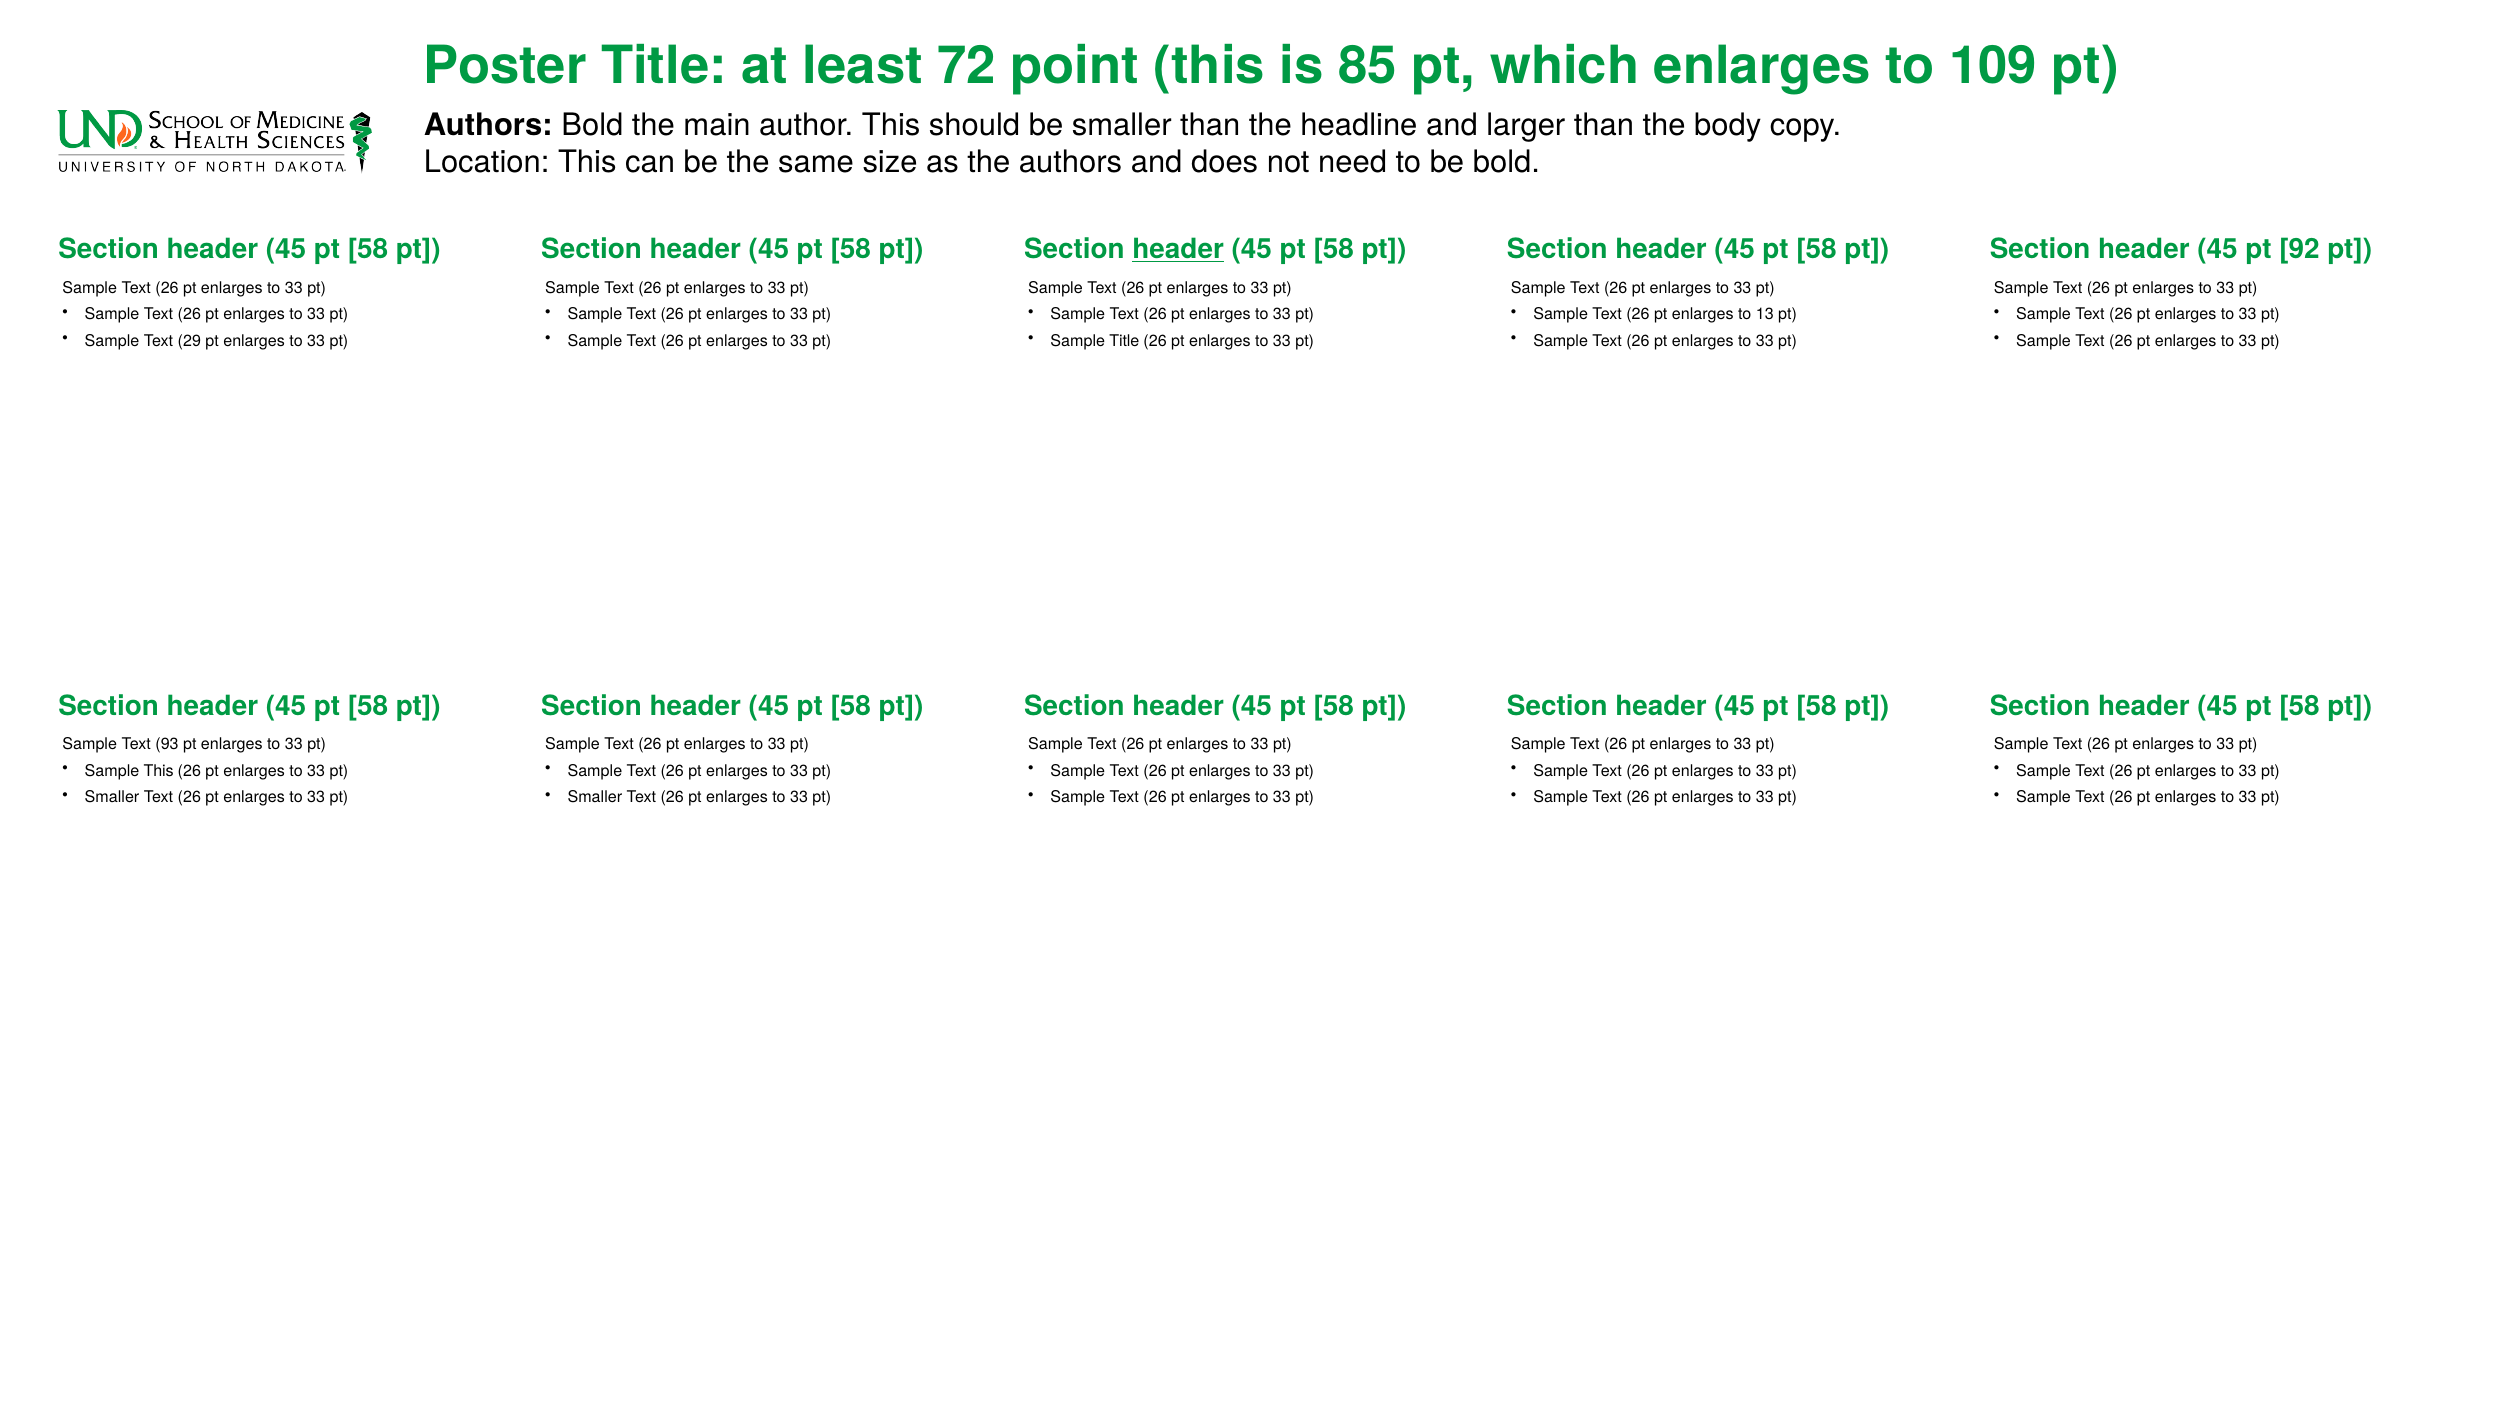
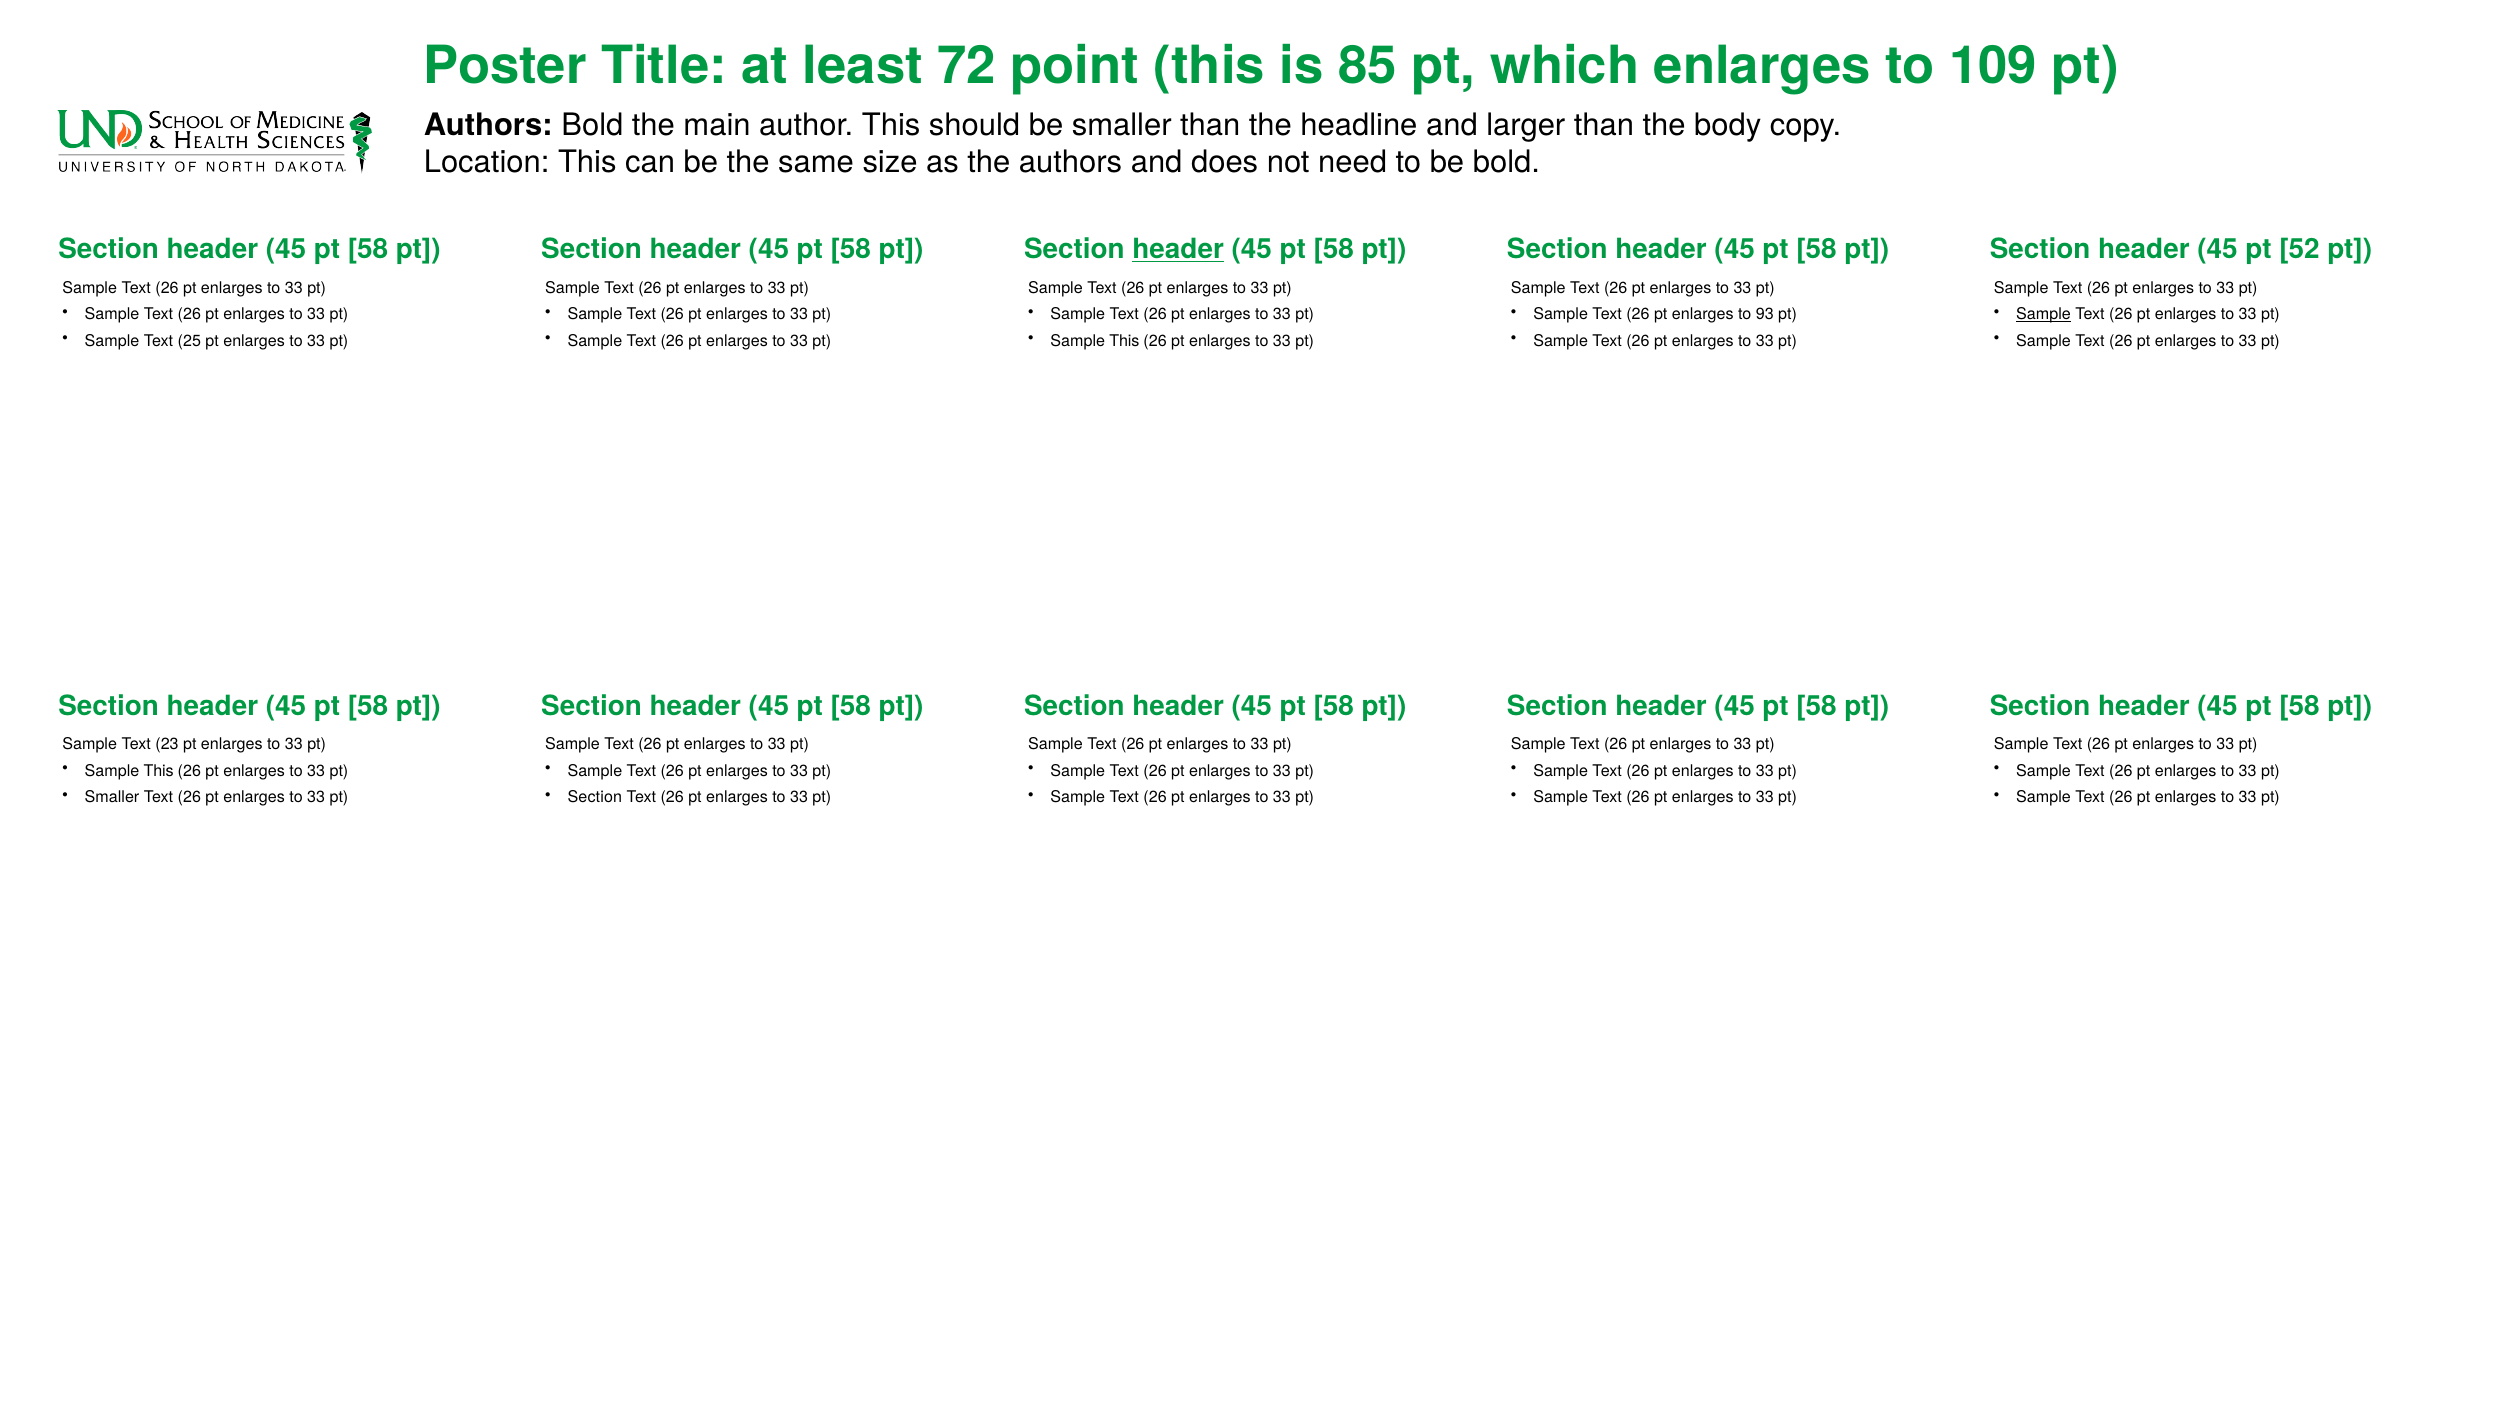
92: 92 -> 52 (2299, 249)
13: 13 -> 93 (1765, 314)
Sample underline: none -> present (2043, 314)
29: 29 -> 25 (189, 341)
Title: Title -> This (1124, 341)
93: 93 -> 23 (167, 745)
Smaller: Smaller -> Section (595, 798)
